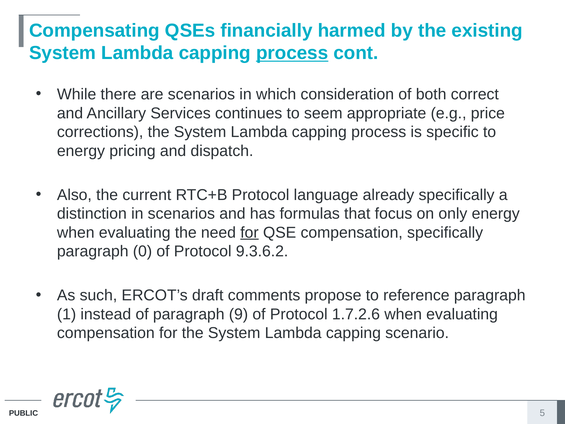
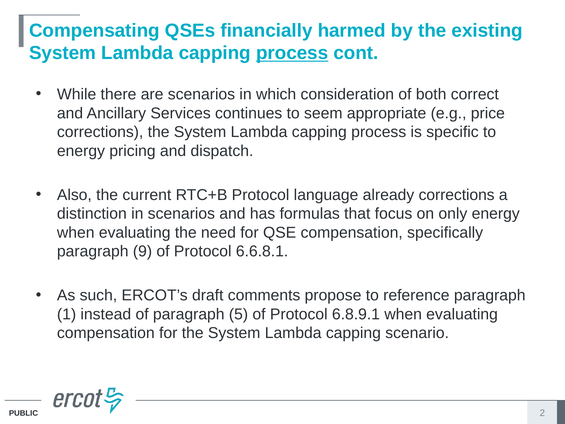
already specifically: specifically -> corrections (457, 195)
for underline: present -> none (249, 232)
0: 0 -> 9 (142, 251)
9.3.6.2: 9.3.6.2 -> 6.6.8.1 (262, 251)
9: 9 -> 5 (239, 314)
1.7.2.6: 1.7.2.6 -> 6.8.9.1 (356, 314)
5: 5 -> 2 (542, 413)
